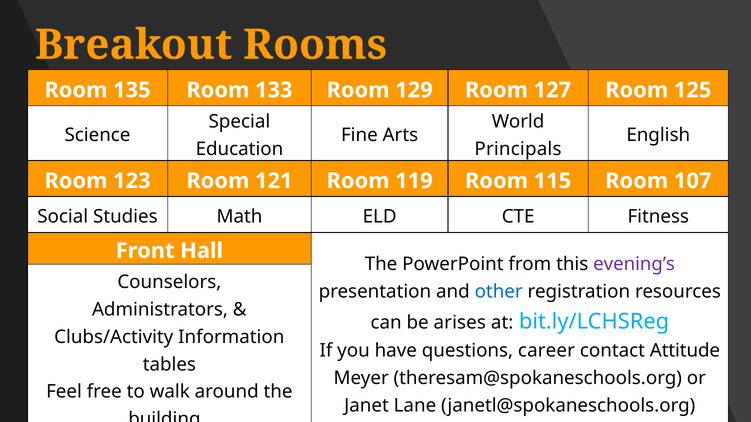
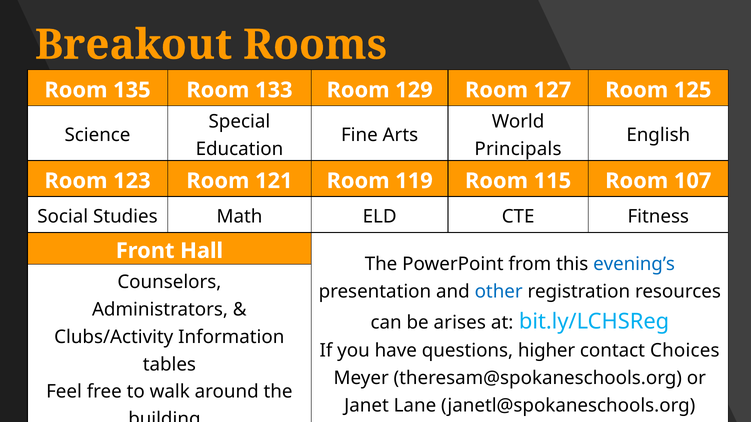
evening’s colour: purple -> blue (634, 264)
career: career -> higher (547, 351)
Attitude: Attitude -> Choices (685, 351)
